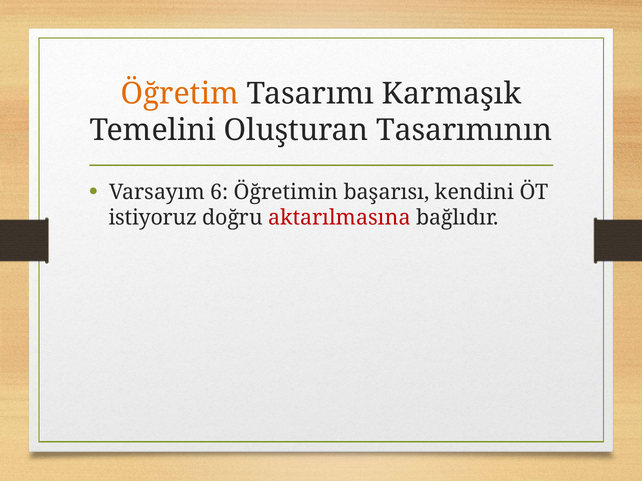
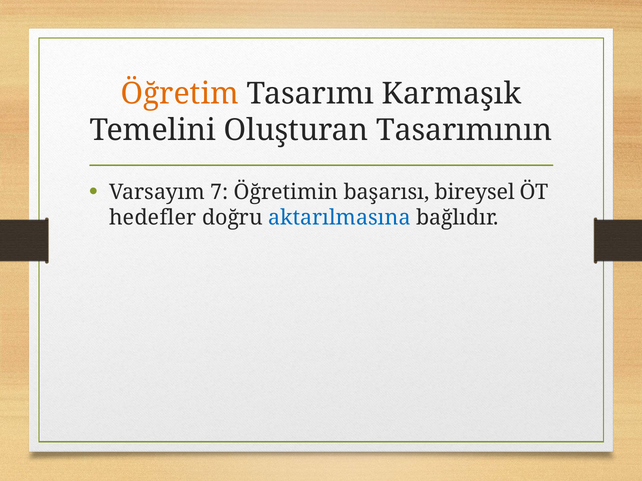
6: 6 -> 7 (219, 192)
kendini: kendini -> bireysel (475, 192)
istiyoruz: istiyoruz -> hedefler (153, 218)
aktarılmasına colour: red -> blue (339, 218)
